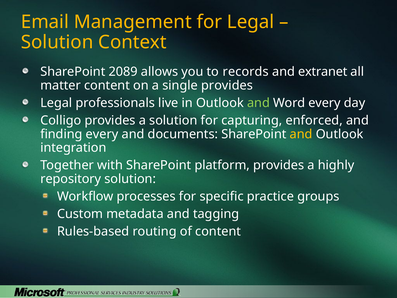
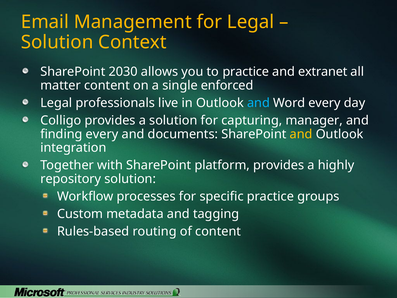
2089: 2089 -> 2030 (123, 72)
to records: records -> practice (246, 72)
single provides: provides -> enforced (227, 85)
and colour: light green -> light blue (258, 103)
enforced: enforced -> manager (314, 120)
